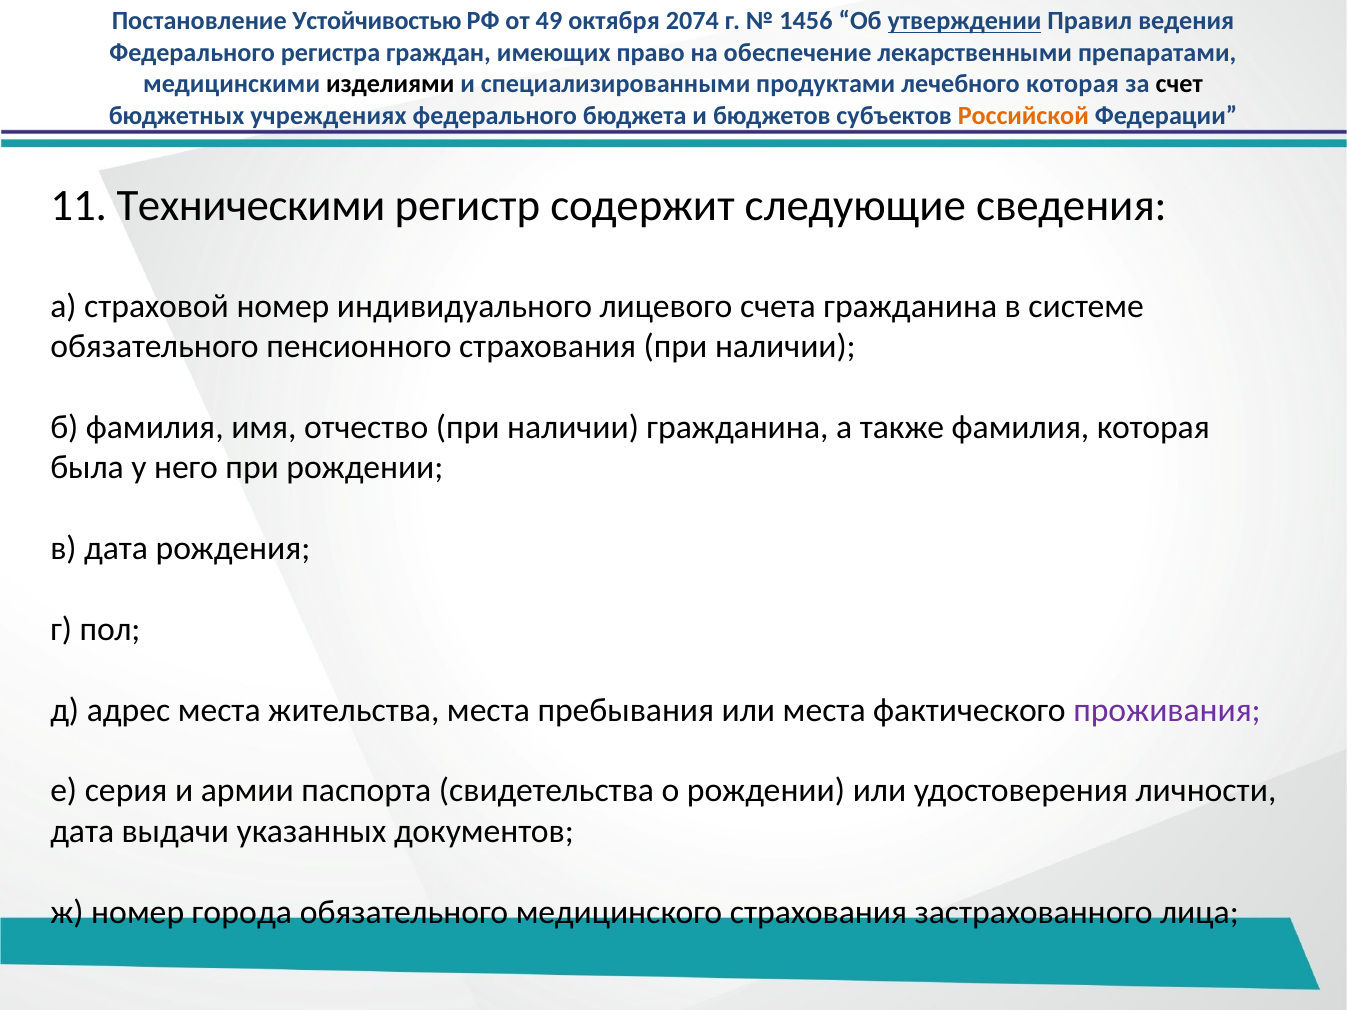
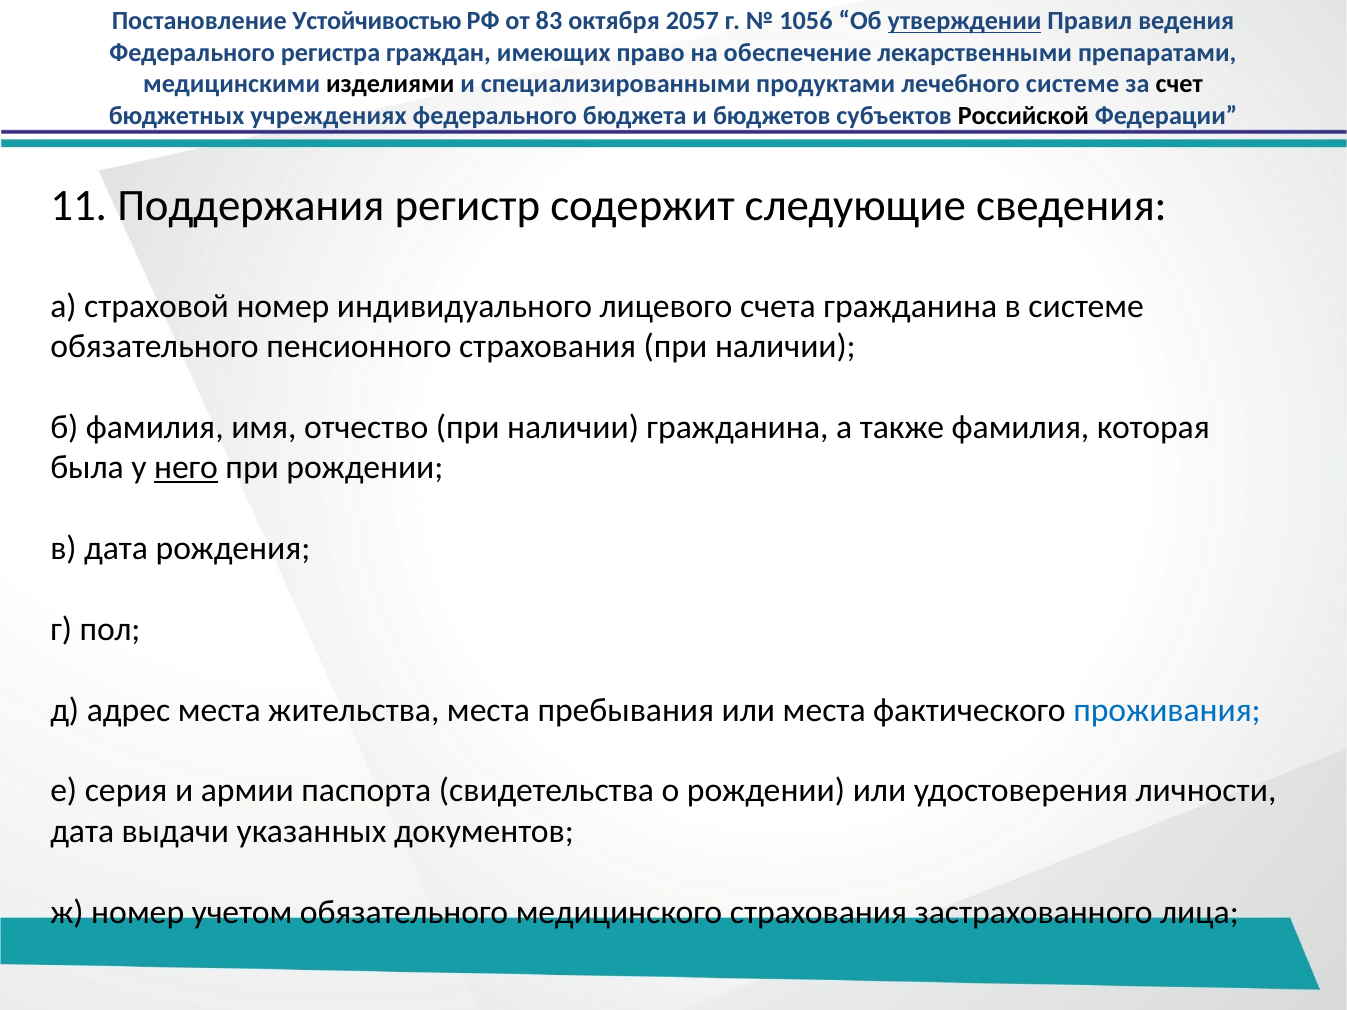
49: 49 -> 83 (549, 21)
2074: 2074 -> 2057 (692, 21)
1456: 1456 -> 1056 (806, 21)
лечебного которая: которая -> системе (1073, 84)
Российской colour: orange -> black (1023, 115)
Техническими: Техническими -> Поддержания (251, 206)
него underline: none -> present (186, 468)
проживания colour: purple -> blue (1167, 710)
города: города -> учетом (242, 912)
